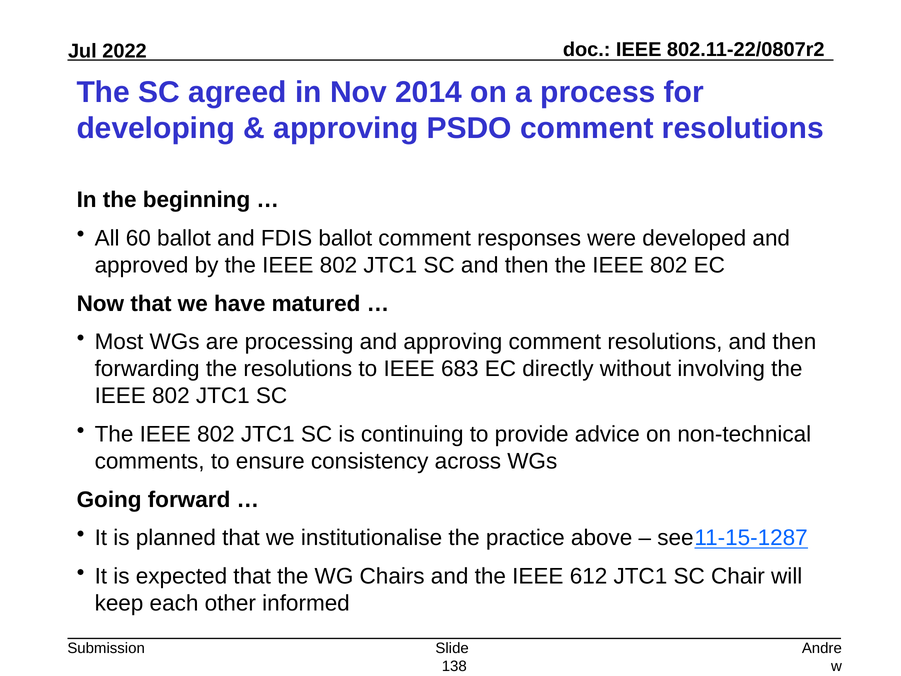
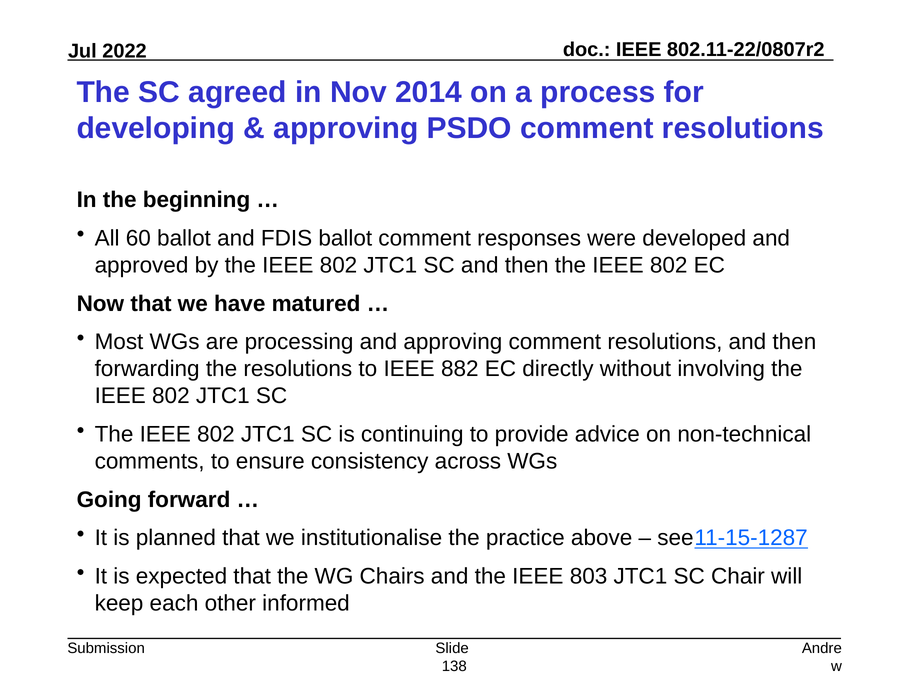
683: 683 -> 882 (460, 369)
612: 612 -> 803 (589, 576)
